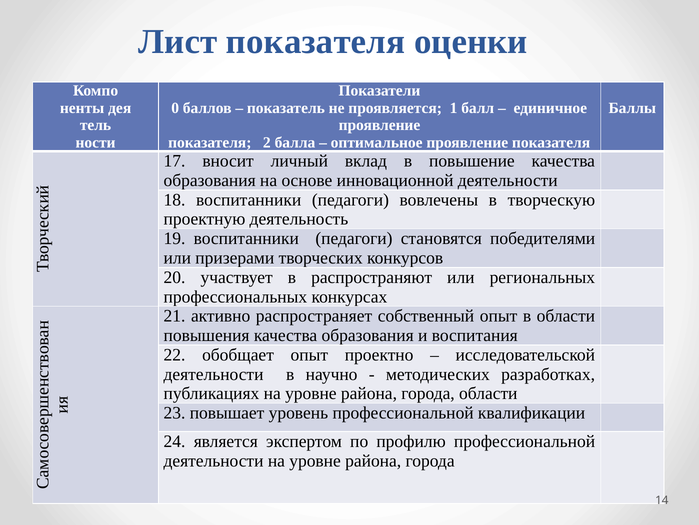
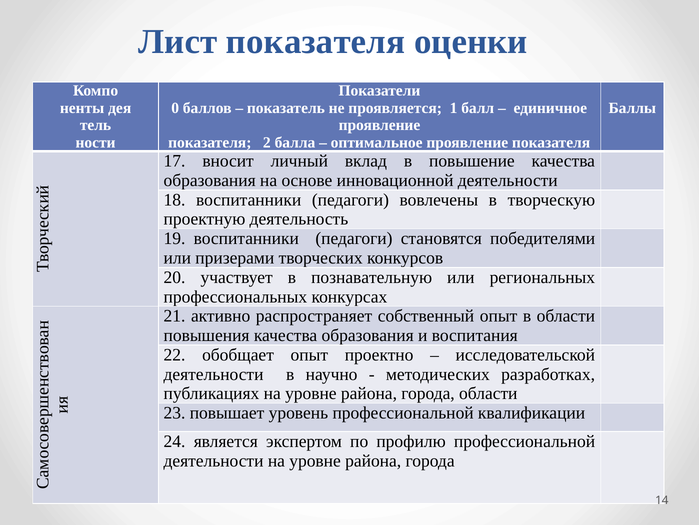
распространяют: распространяют -> познавательную (372, 277)
